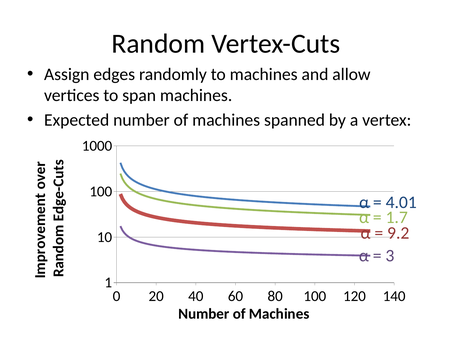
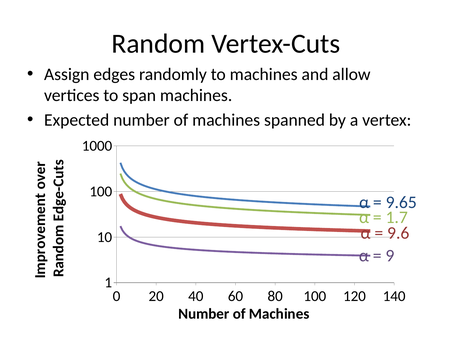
4.01: 4.01 -> 9.65 (401, 202)
9.2: 9.2 -> 9.6 (398, 233)
3: 3 -> 9 (390, 256)
